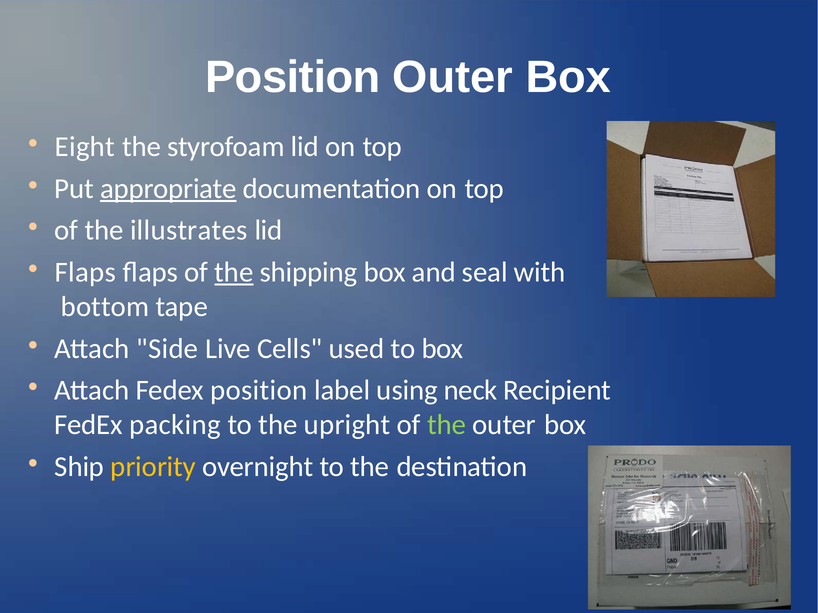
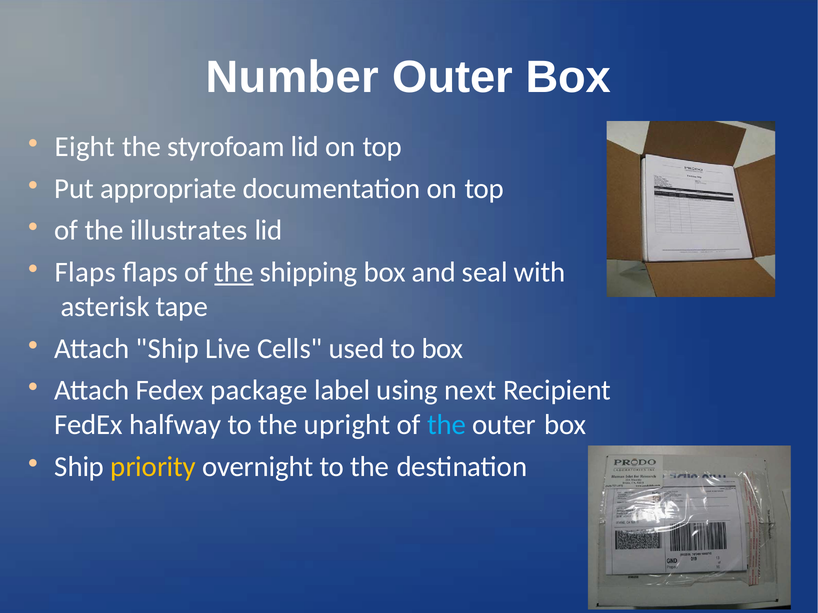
Position: Position -> Number (292, 77)
appropriate underline: present -> none (168, 189)
bottom: bottom -> asterisk (105, 307)
Attach Side: Side -> Ship (167, 349)
Fedex position: position -> package (259, 391)
neck: neck -> next (470, 391)
packing: packing -> halfway (175, 425)
the colour: light green -> light blue (447, 425)
